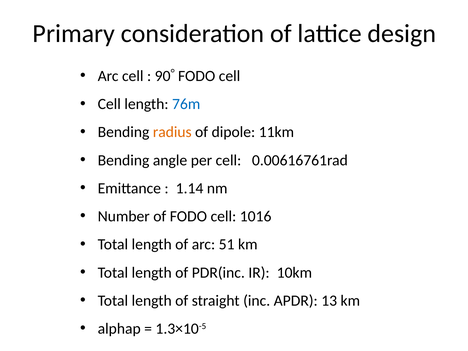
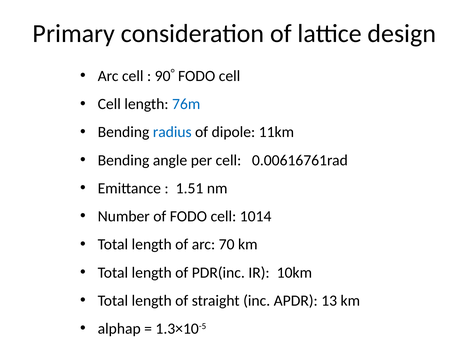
radius colour: orange -> blue (172, 132)
1.14: 1.14 -> 1.51 (190, 188)
1016: 1016 -> 1014 (256, 216)
51: 51 -> 70 (227, 244)
